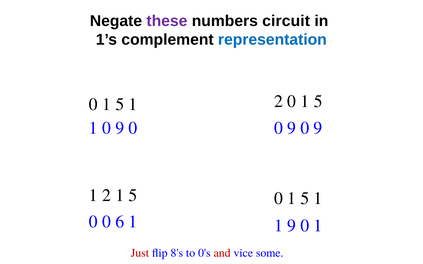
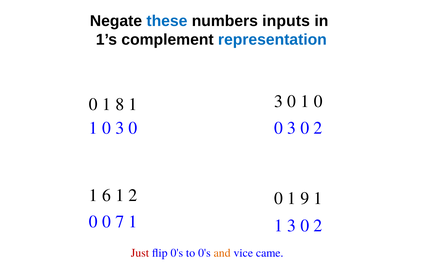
these colour: purple -> blue (167, 21)
circuit: circuit -> inputs (286, 21)
5: 5 -> 8 (120, 105)
2: 2 -> 3 (278, 102)
5: 5 -> 0 (318, 102)
1 0 9: 9 -> 3 (120, 128)
0 0 9: 9 -> 3 (292, 128)
9: 9 -> 2 (318, 128)
2: 2 -> 6 (107, 196)
5: 5 -> 2 (133, 196)
5: 5 -> 9 (305, 199)
6: 6 -> 7 (120, 222)
9: 9 -> 3 (292, 226)
1: 1 -> 2 (318, 226)
flip 8's: 8's -> 0's (177, 253)
and colour: red -> orange (222, 253)
some: some -> came (270, 253)
